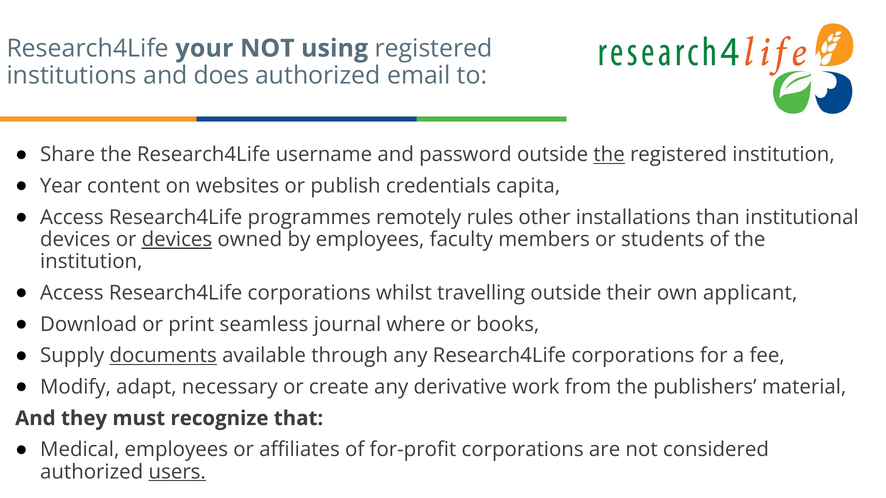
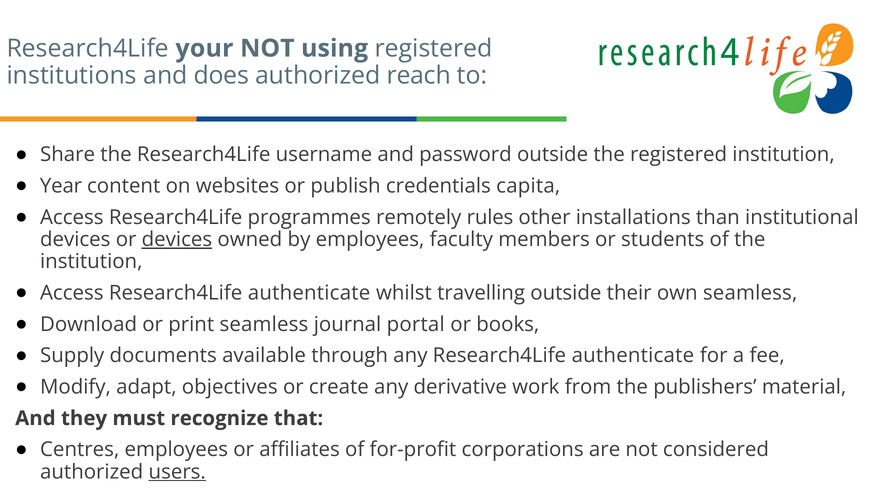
email: email -> reach (419, 75)
the underline: present -> none (609, 155)
Access Research4Life corporations: corporations -> authenticate (309, 293)
own applicant: applicant -> seamless (750, 293)
where: where -> portal (416, 325)
documents underline: present -> none (163, 356)
any Research4Life corporations: corporations -> authenticate (633, 356)
necessary: necessary -> objectives (230, 387)
Medical: Medical -> Centres (80, 450)
